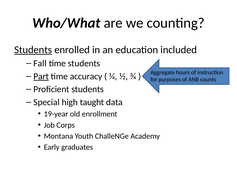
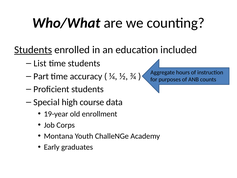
Fall: Fall -> List (40, 63)
Part underline: present -> none (41, 76)
taught: taught -> course (92, 102)
